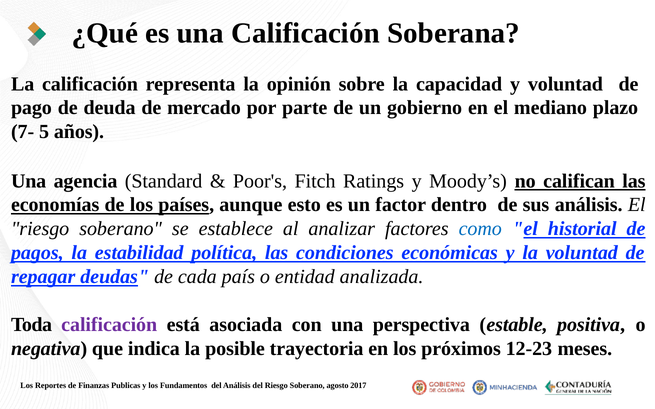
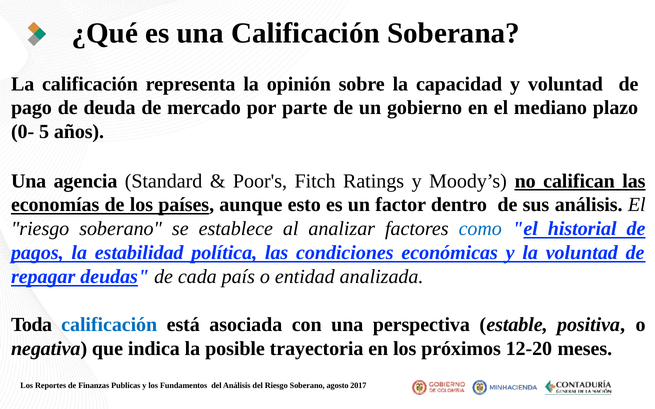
7-: 7- -> 0- (23, 132)
calificación colour: purple -> blue (109, 325)
12-23: 12-23 -> 12-20 (529, 349)
